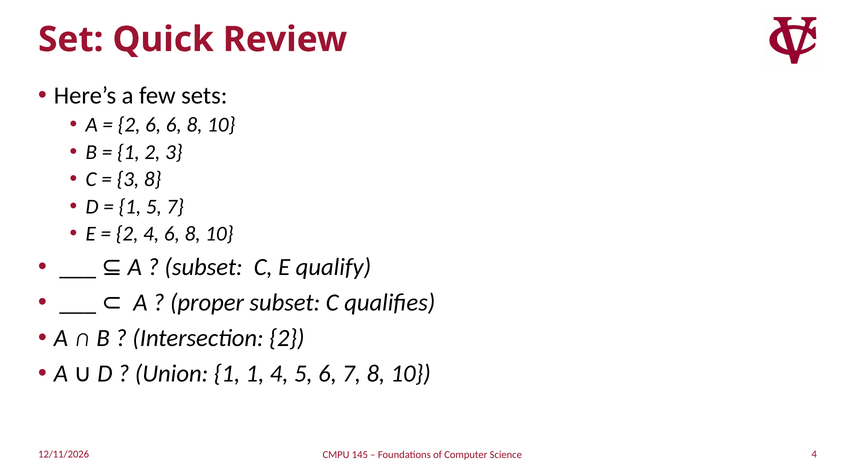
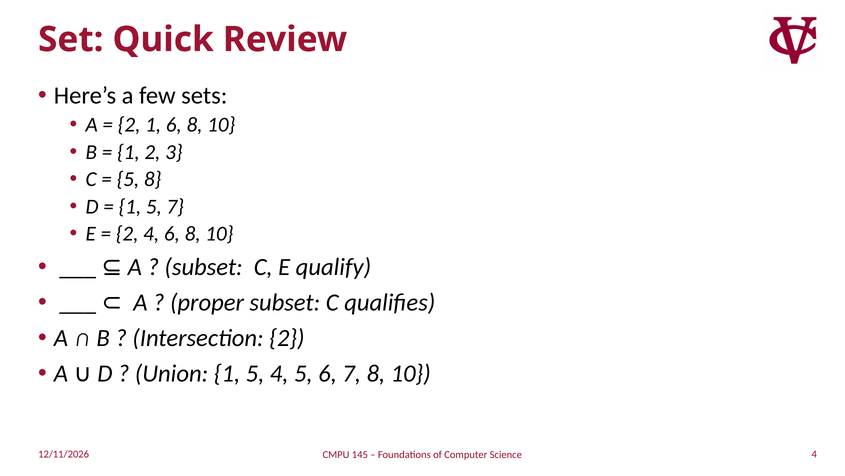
2 6: 6 -> 1 (153, 125)
3: 3 -> 5 (128, 179)
Union 1 1: 1 -> 5 (255, 373)
